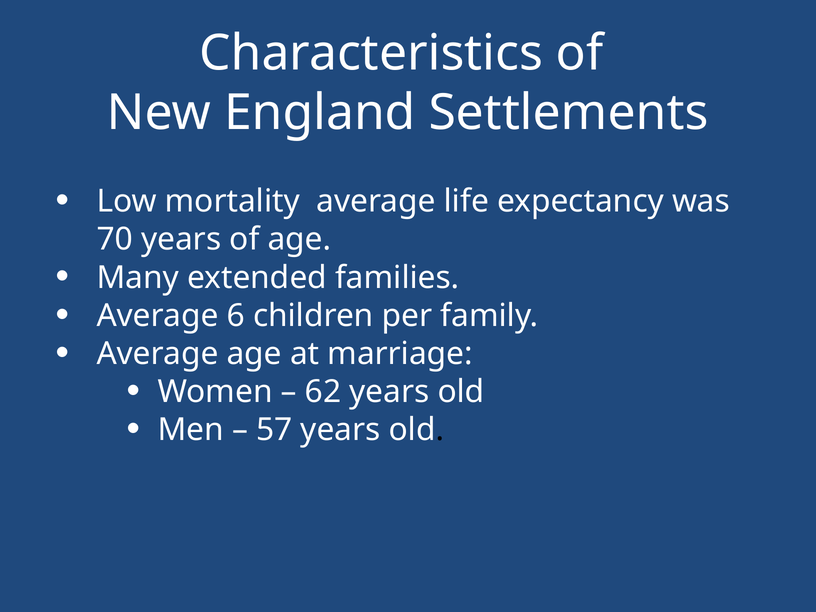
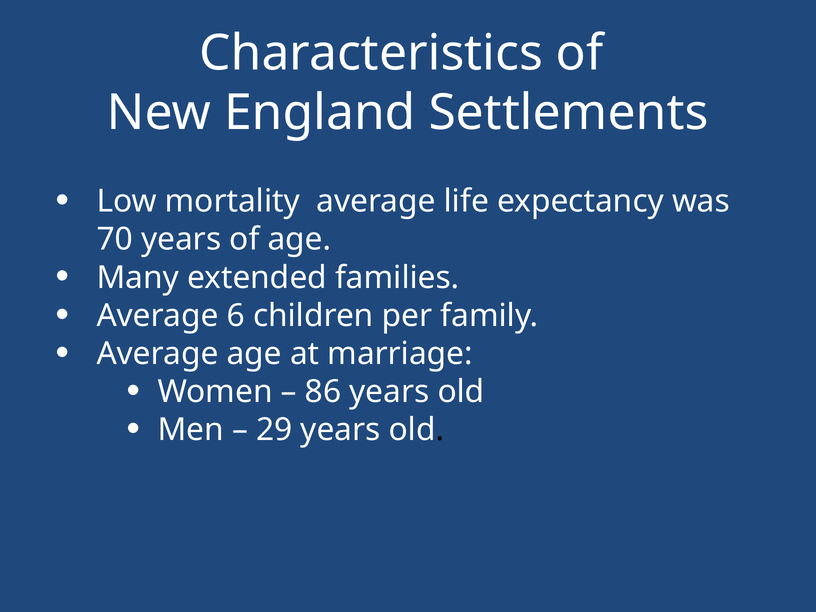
62: 62 -> 86 (323, 392)
57: 57 -> 29 (274, 430)
